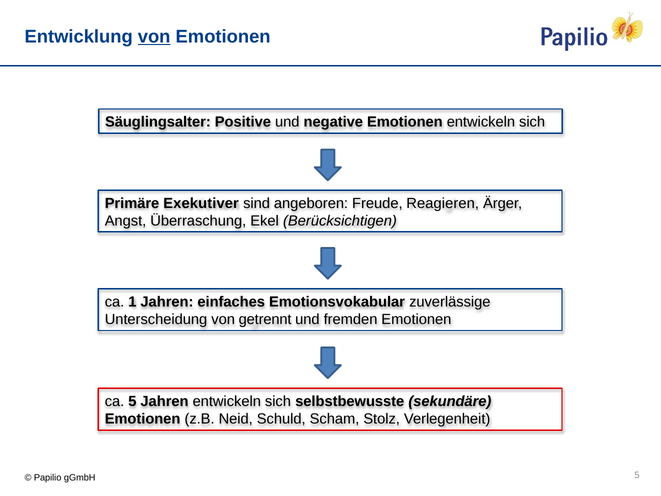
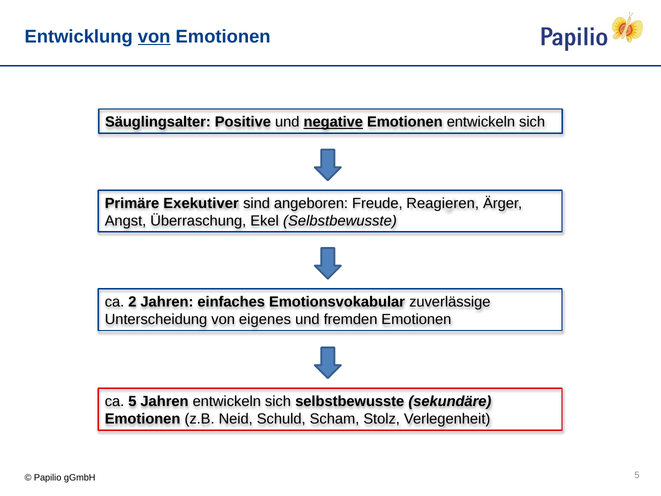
negative underline: none -> present (333, 122)
Ekel Berücksichtigen: Berücksichtigen -> Selbstbewusste (340, 221)
1: 1 -> 2 (132, 302)
getrennt: getrennt -> eigenes (265, 319)
